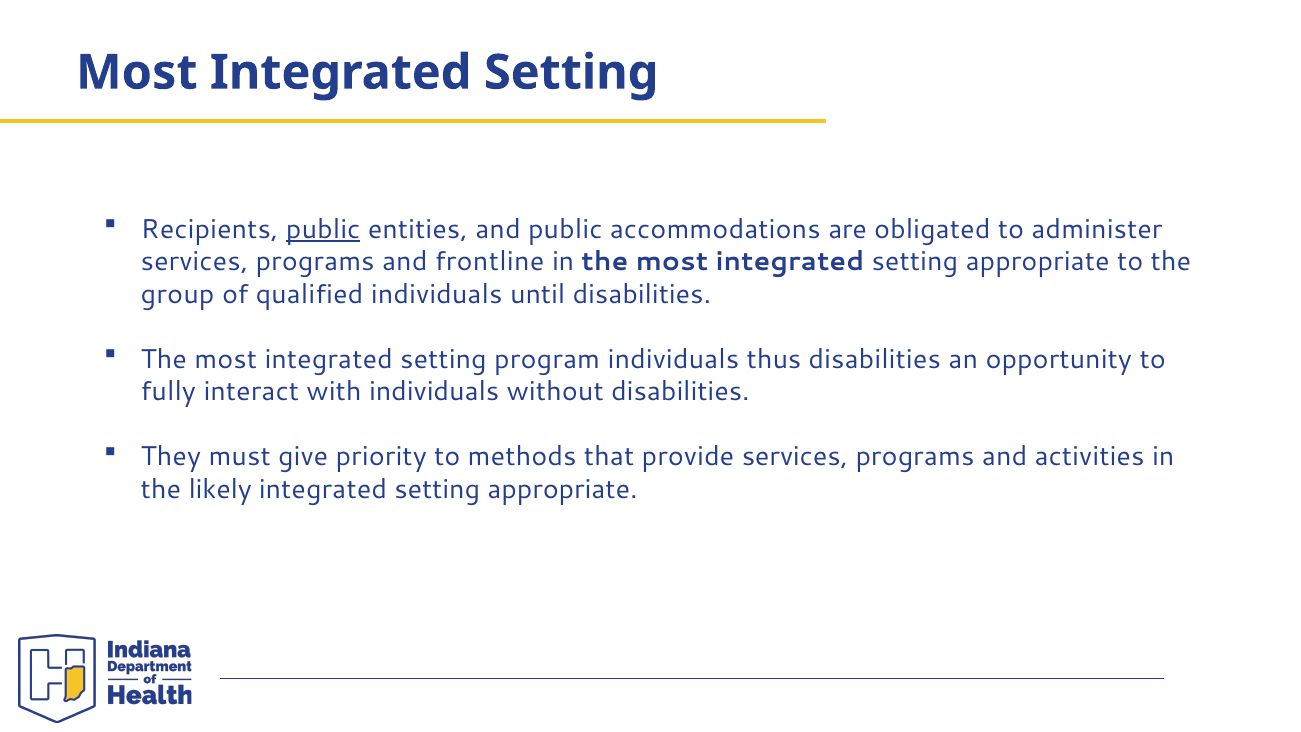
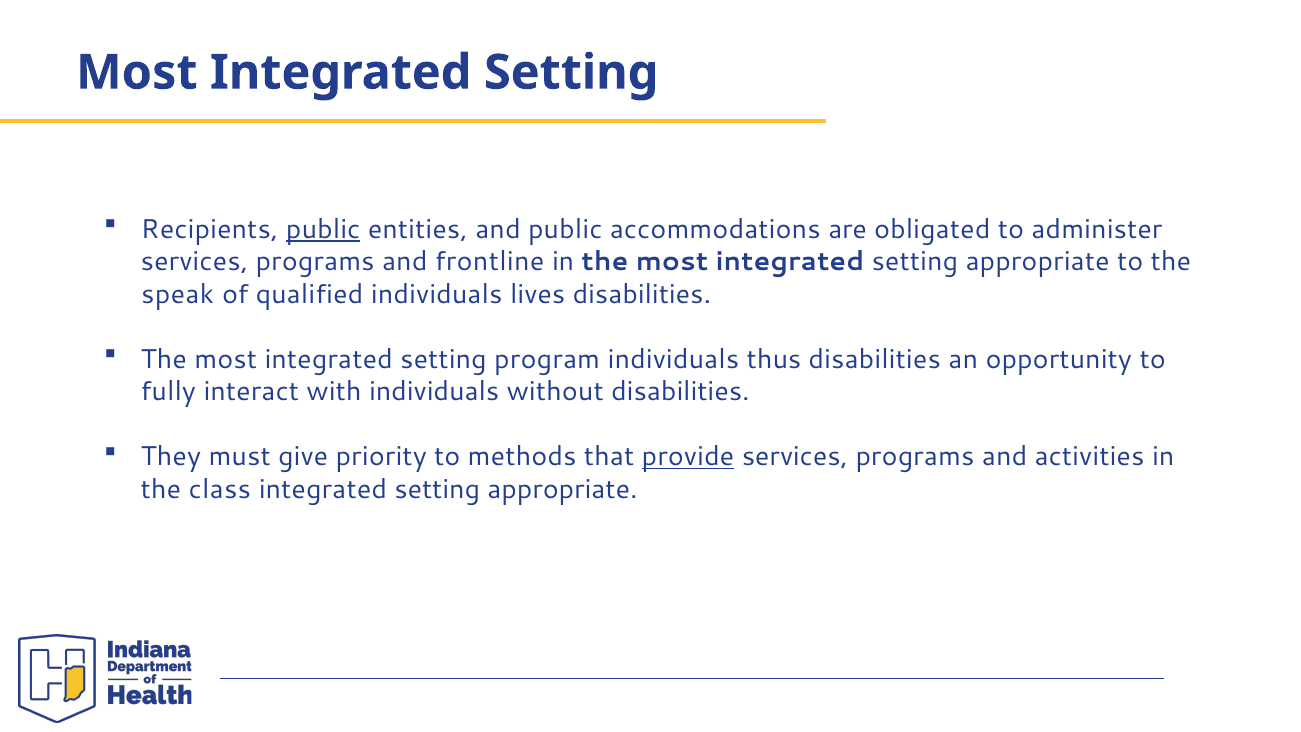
group: group -> speak (178, 294)
until: until -> lives (538, 294)
provide underline: none -> present (688, 457)
likely: likely -> class (220, 489)
